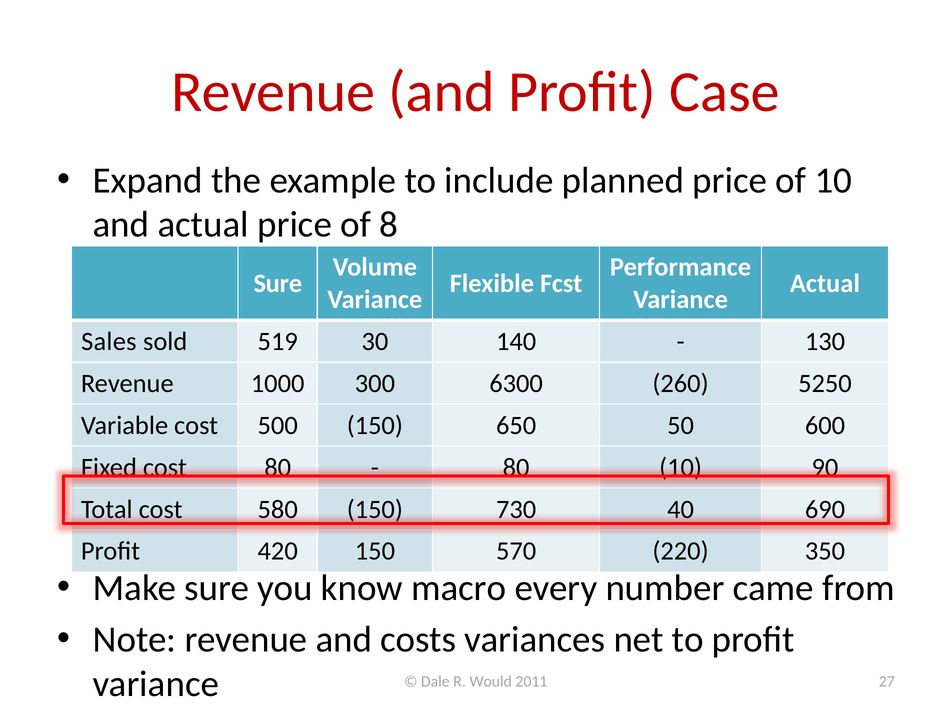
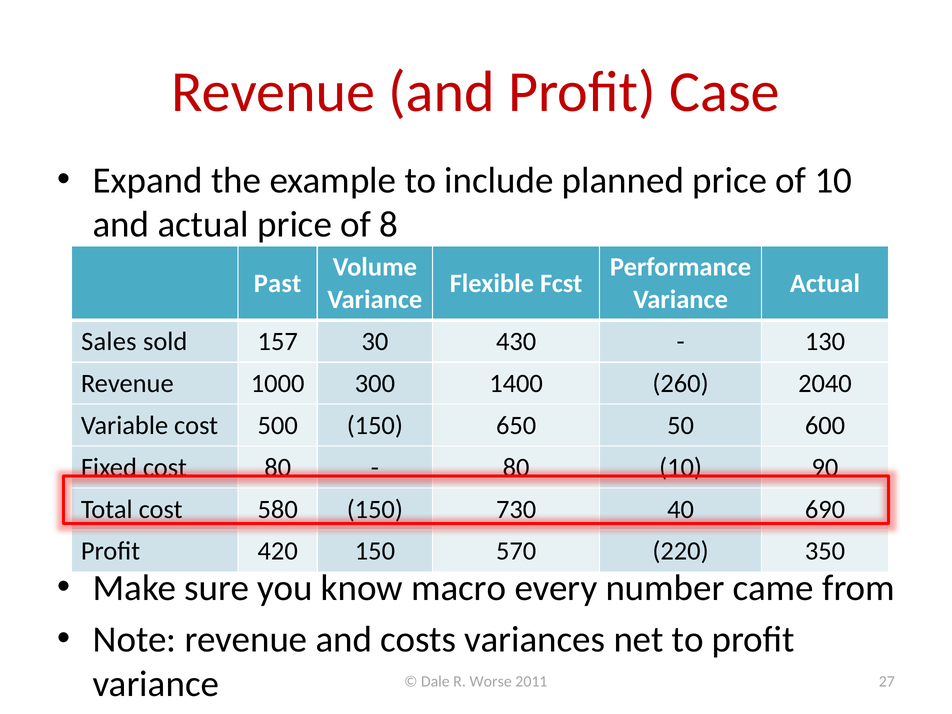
Sure: Sure -> Past (278, 283)
519: 519 -> 157 (278, 342)
140: 140 -> 430 (516, 342)
6300: 6300 -> 1400 (516, 383)
5250: 5250 -> 2040 (825, 383)
Would: Would -> Worse (491, 682)
